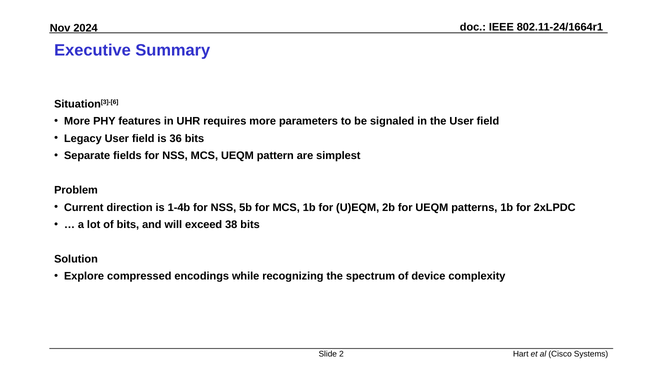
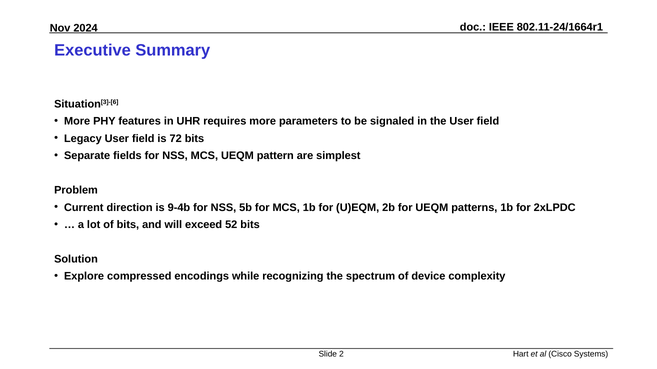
36: 36 -> 72 (176, 139)
1-4b: 1-4b -> 9-4b (179, 208)
38: 38 -> 52 (231, 225)
